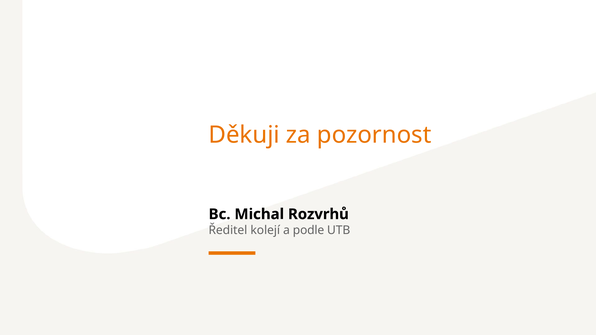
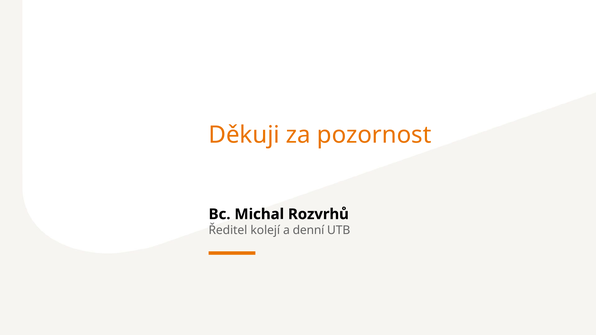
podle: podle -> denní (309, 230)
